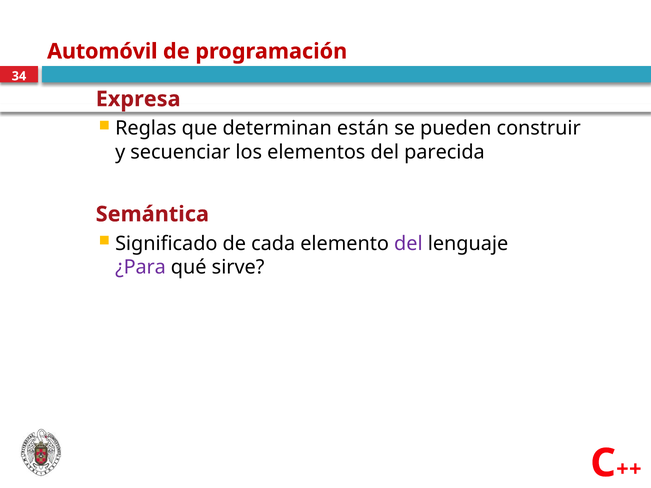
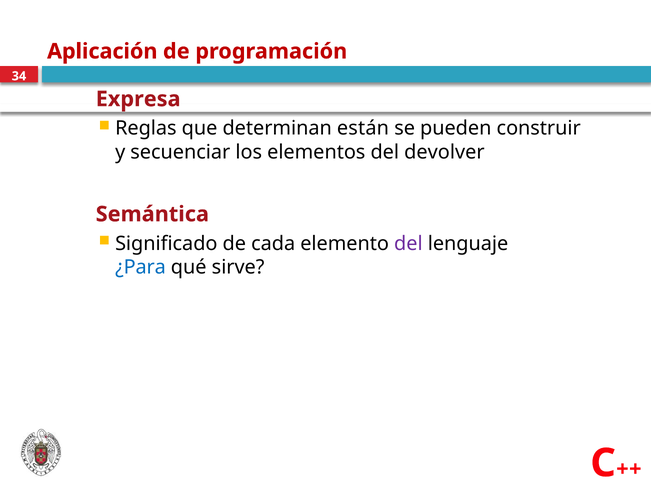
Automóvil: Automóvil -> Aplicación (102, 51)
parecida: parecida -> devolver (444, 152)
¿Para colour: purple -> blue (141, 267)
